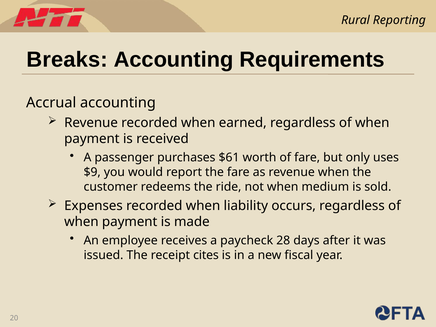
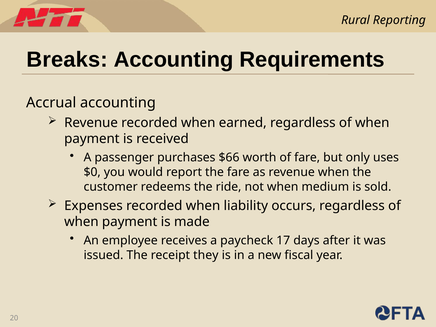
$61: $61 -> $66 (229, 158)
$9: $9 -> $0 (92, 172)
28: 28 -> 17 (283, 241)
cites: cites -> they (206, 255)
